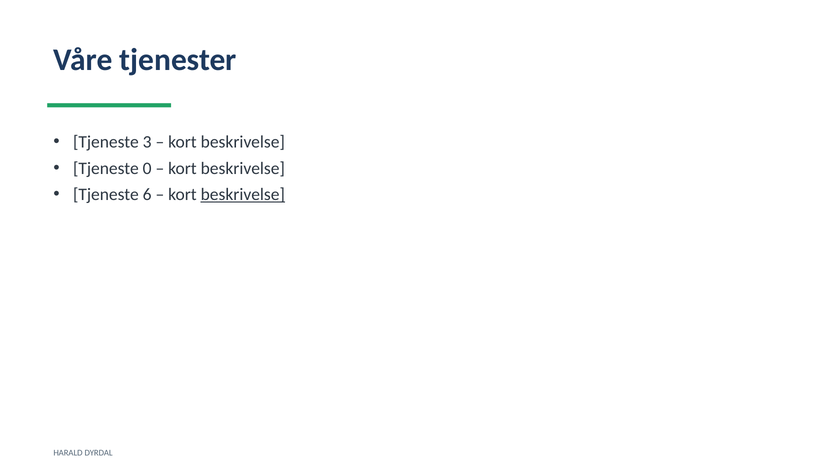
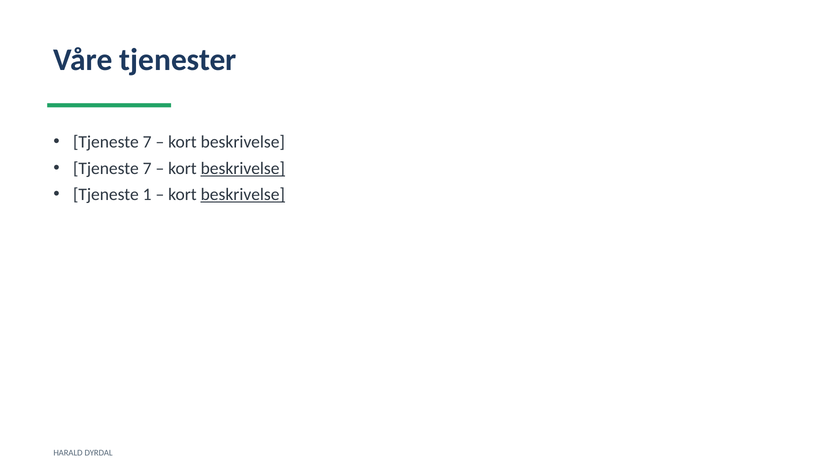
3: 3 -> 7 (147, 142)
0: 0 -> 7 (147, 168)
beskrivelse underline: none -> present (243, 168)
6: 6 -> 1 (147, 195)
